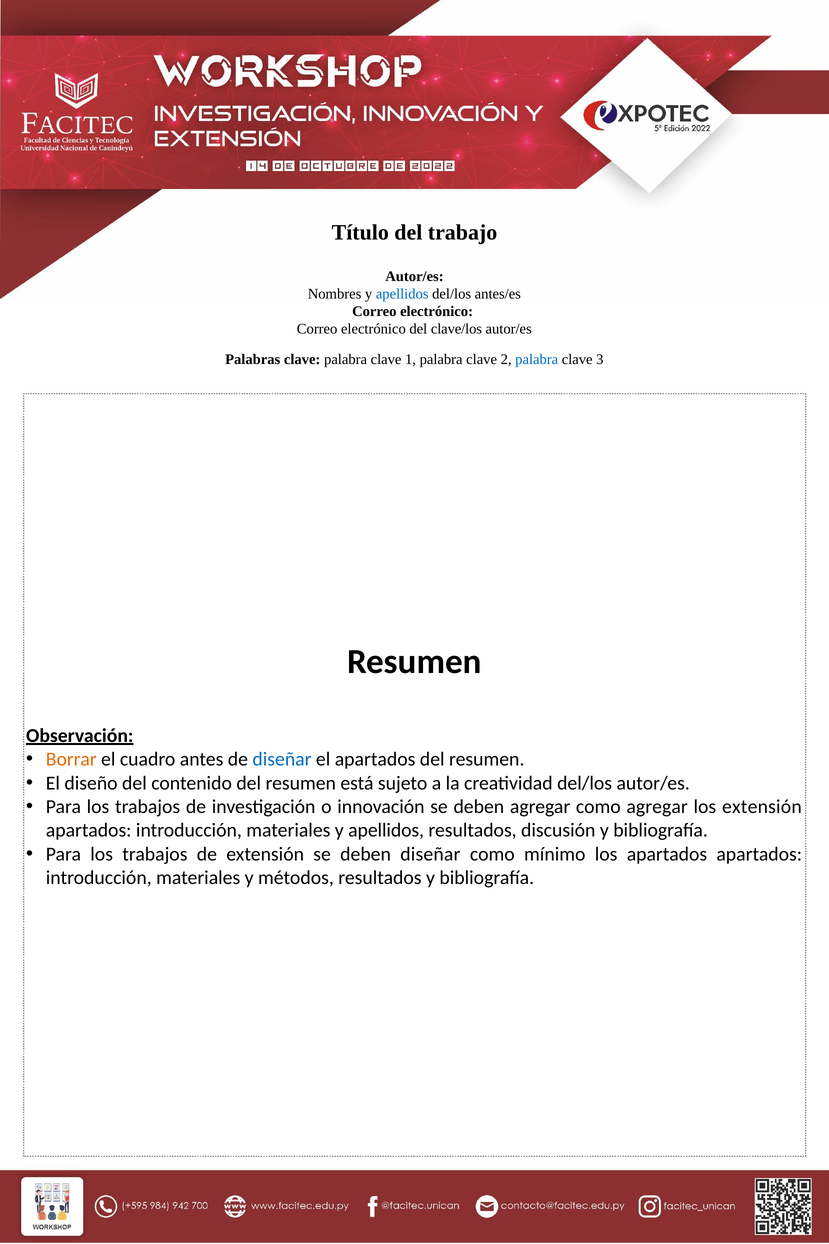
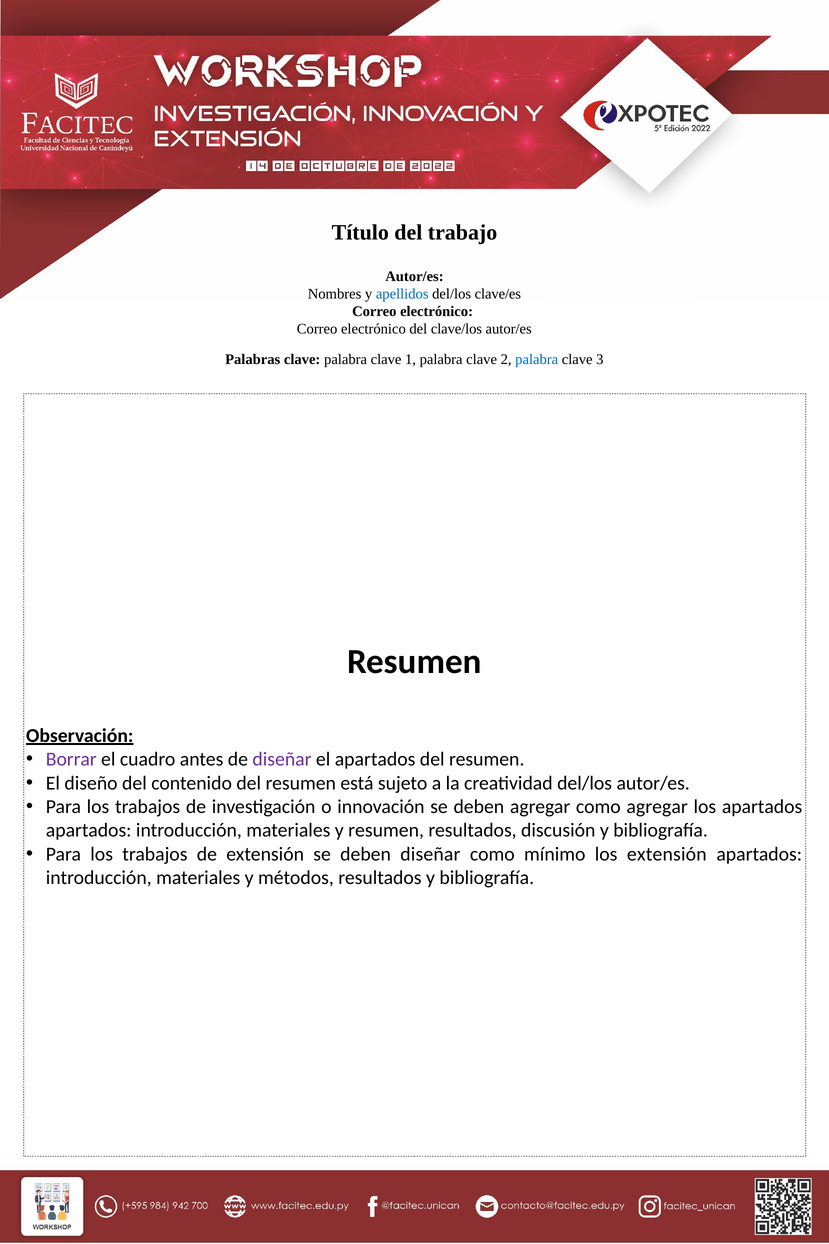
antes/es: antes/es -> clave/es (498, 294)
Borrar colour: orange -> purple (71, 759)
diseñar colour: blue -> purple (282, 759)
los extensión: extensión -> apartados (762, 806)
materiales y apellidos: apellidos -> resumen (386, 830)
los apartados: apartados -> extensión (667, 854)
